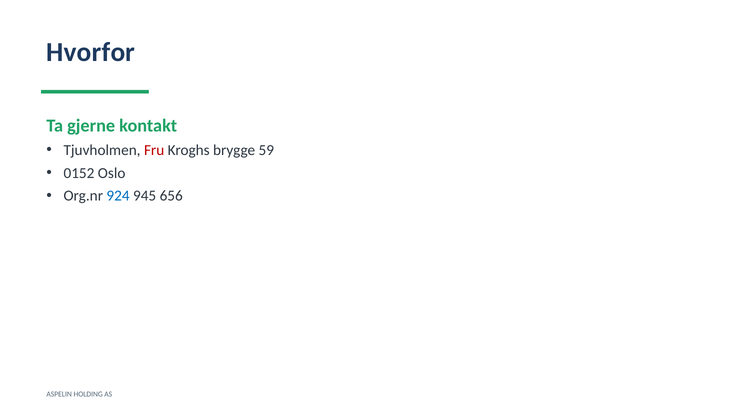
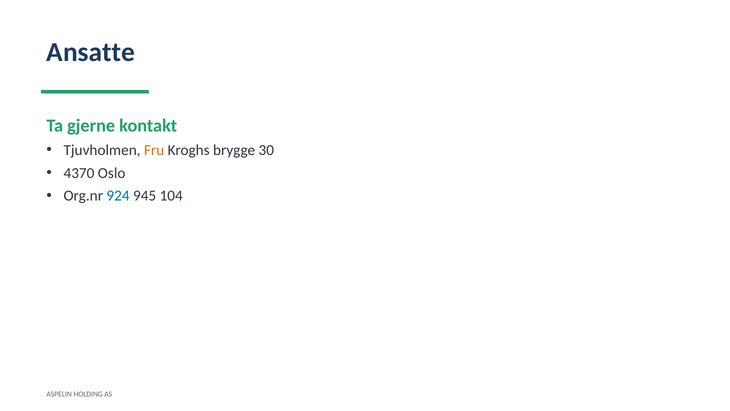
Hvorfor: Hvorfor -> Ansatte (91, 52)
Fru colour: red -> orange (154, 150)
59: 59 -> 30 (266, 150)
0152: 0152 -> 4370 (79, 173)
656: 656 -> 104 (171, 196)
